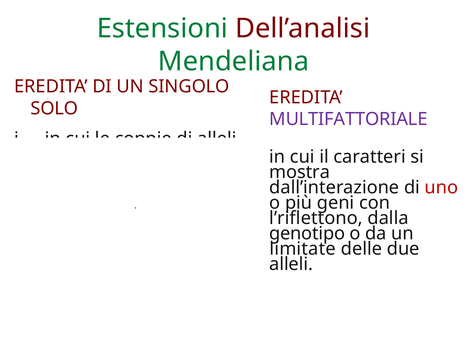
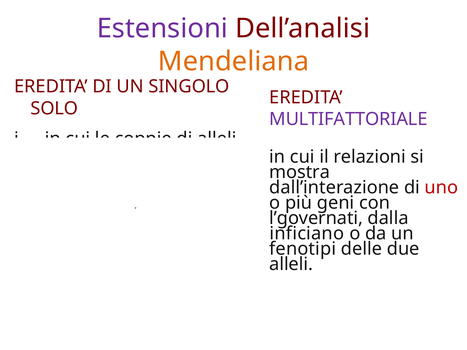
Estensioni colour: green -> purple (162, 29)
Mendeliana colour: green -> orange (233, 61)
caratteri: caratteri -> relazioni (370, 157)
l’riflettono: l’riflettono -> l’governati (316, 218)
genotipo: genotipo -> inficiano (307, 234)
limitate: limitate -> fenotipi (303, 249)
